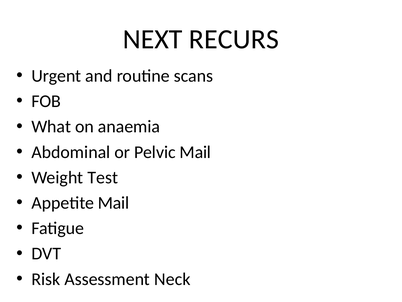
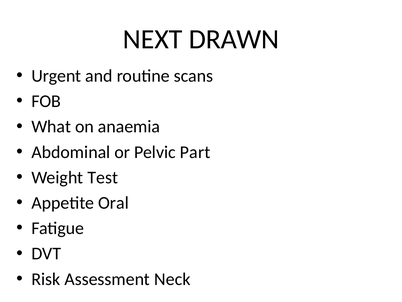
RECURS: RECURS -> DRAWN (234, 39)
Pelvic Mail: Mail -> Part (195, 152)
Appetite Mail: Mail -> Oral (113, 203)
